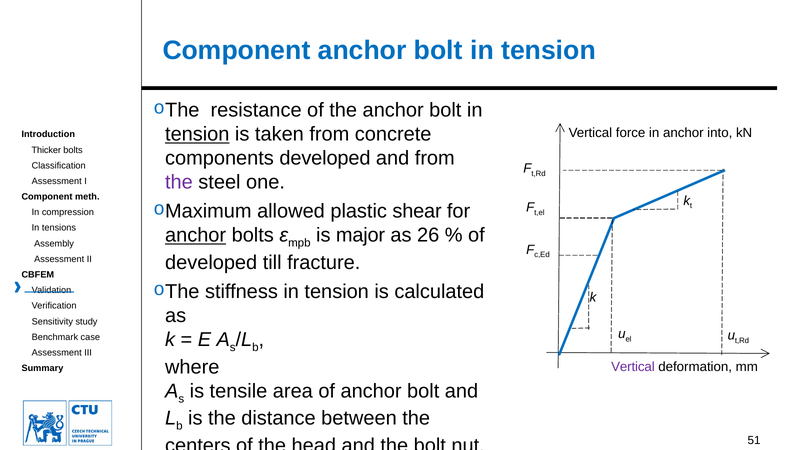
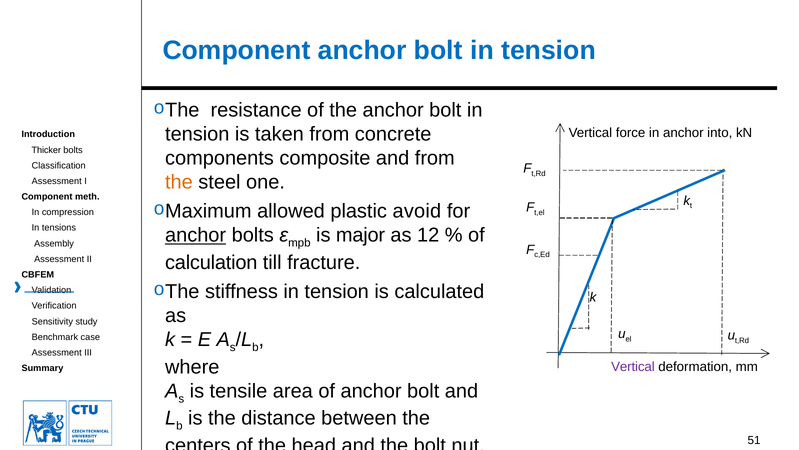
tension underline: present -> none (197, 134)
components developed: developed -> composite (325, 158)
the colour: purple -> orange (179, 182)
shear: shear -> avoid (417, 211)
26: 26 -> 12 (428, 235)
developed: developed -> calculation (211, 262)
